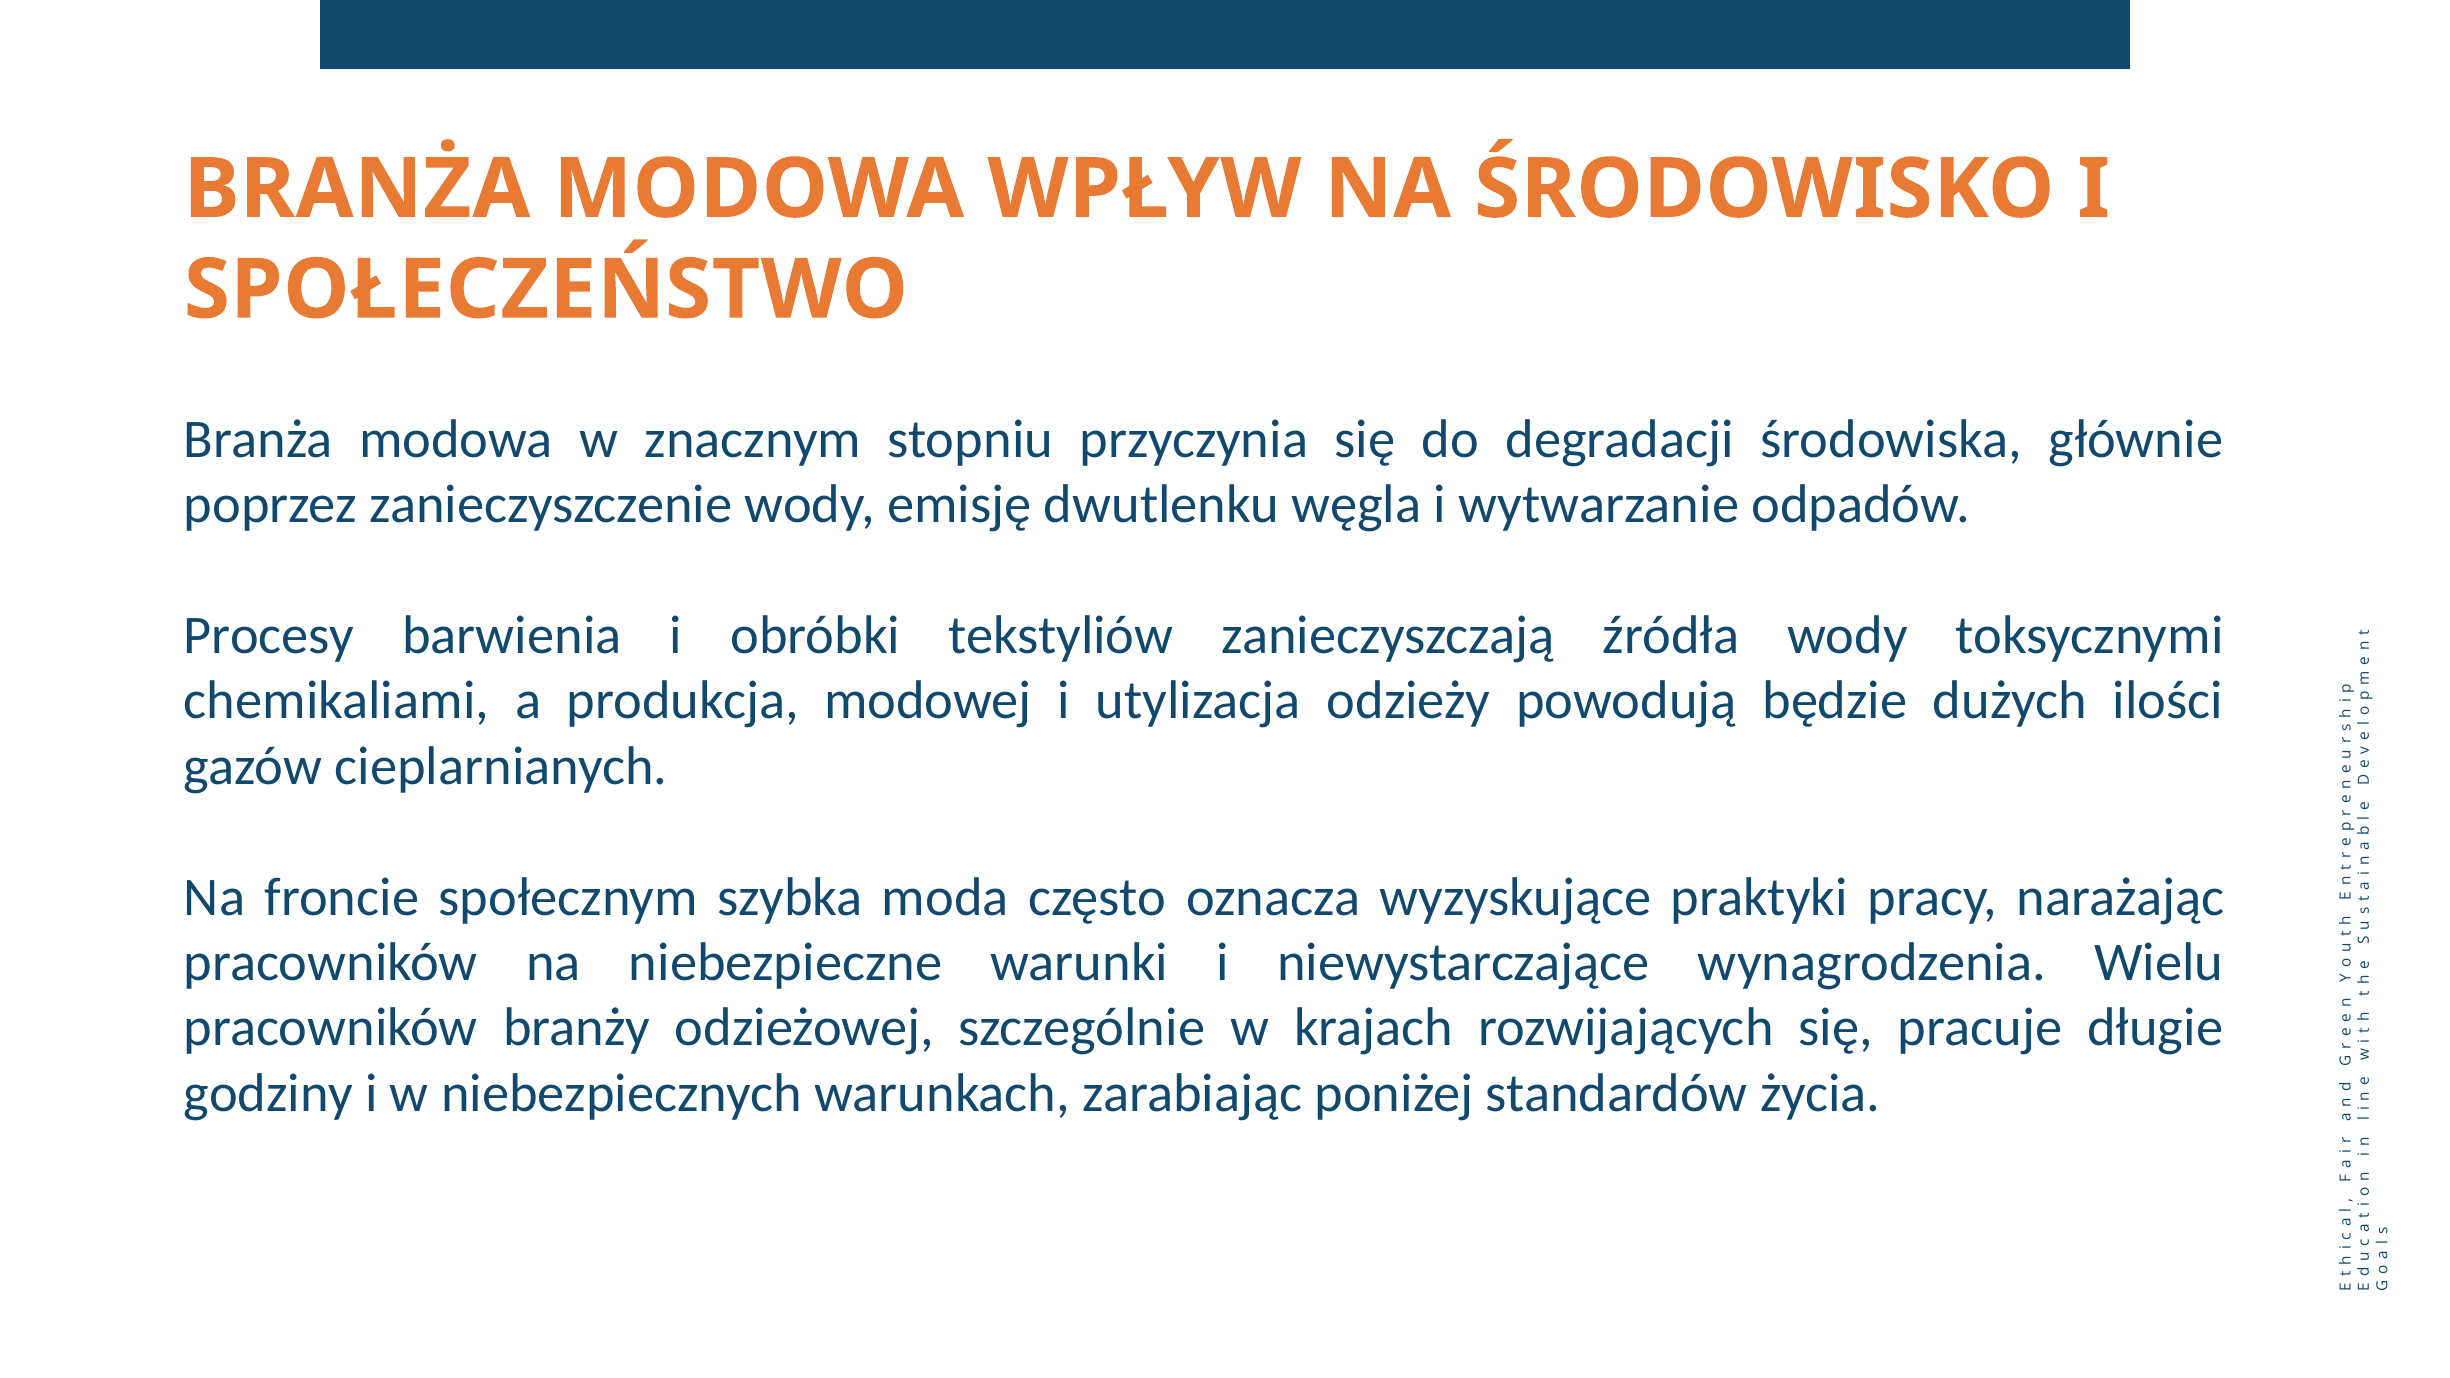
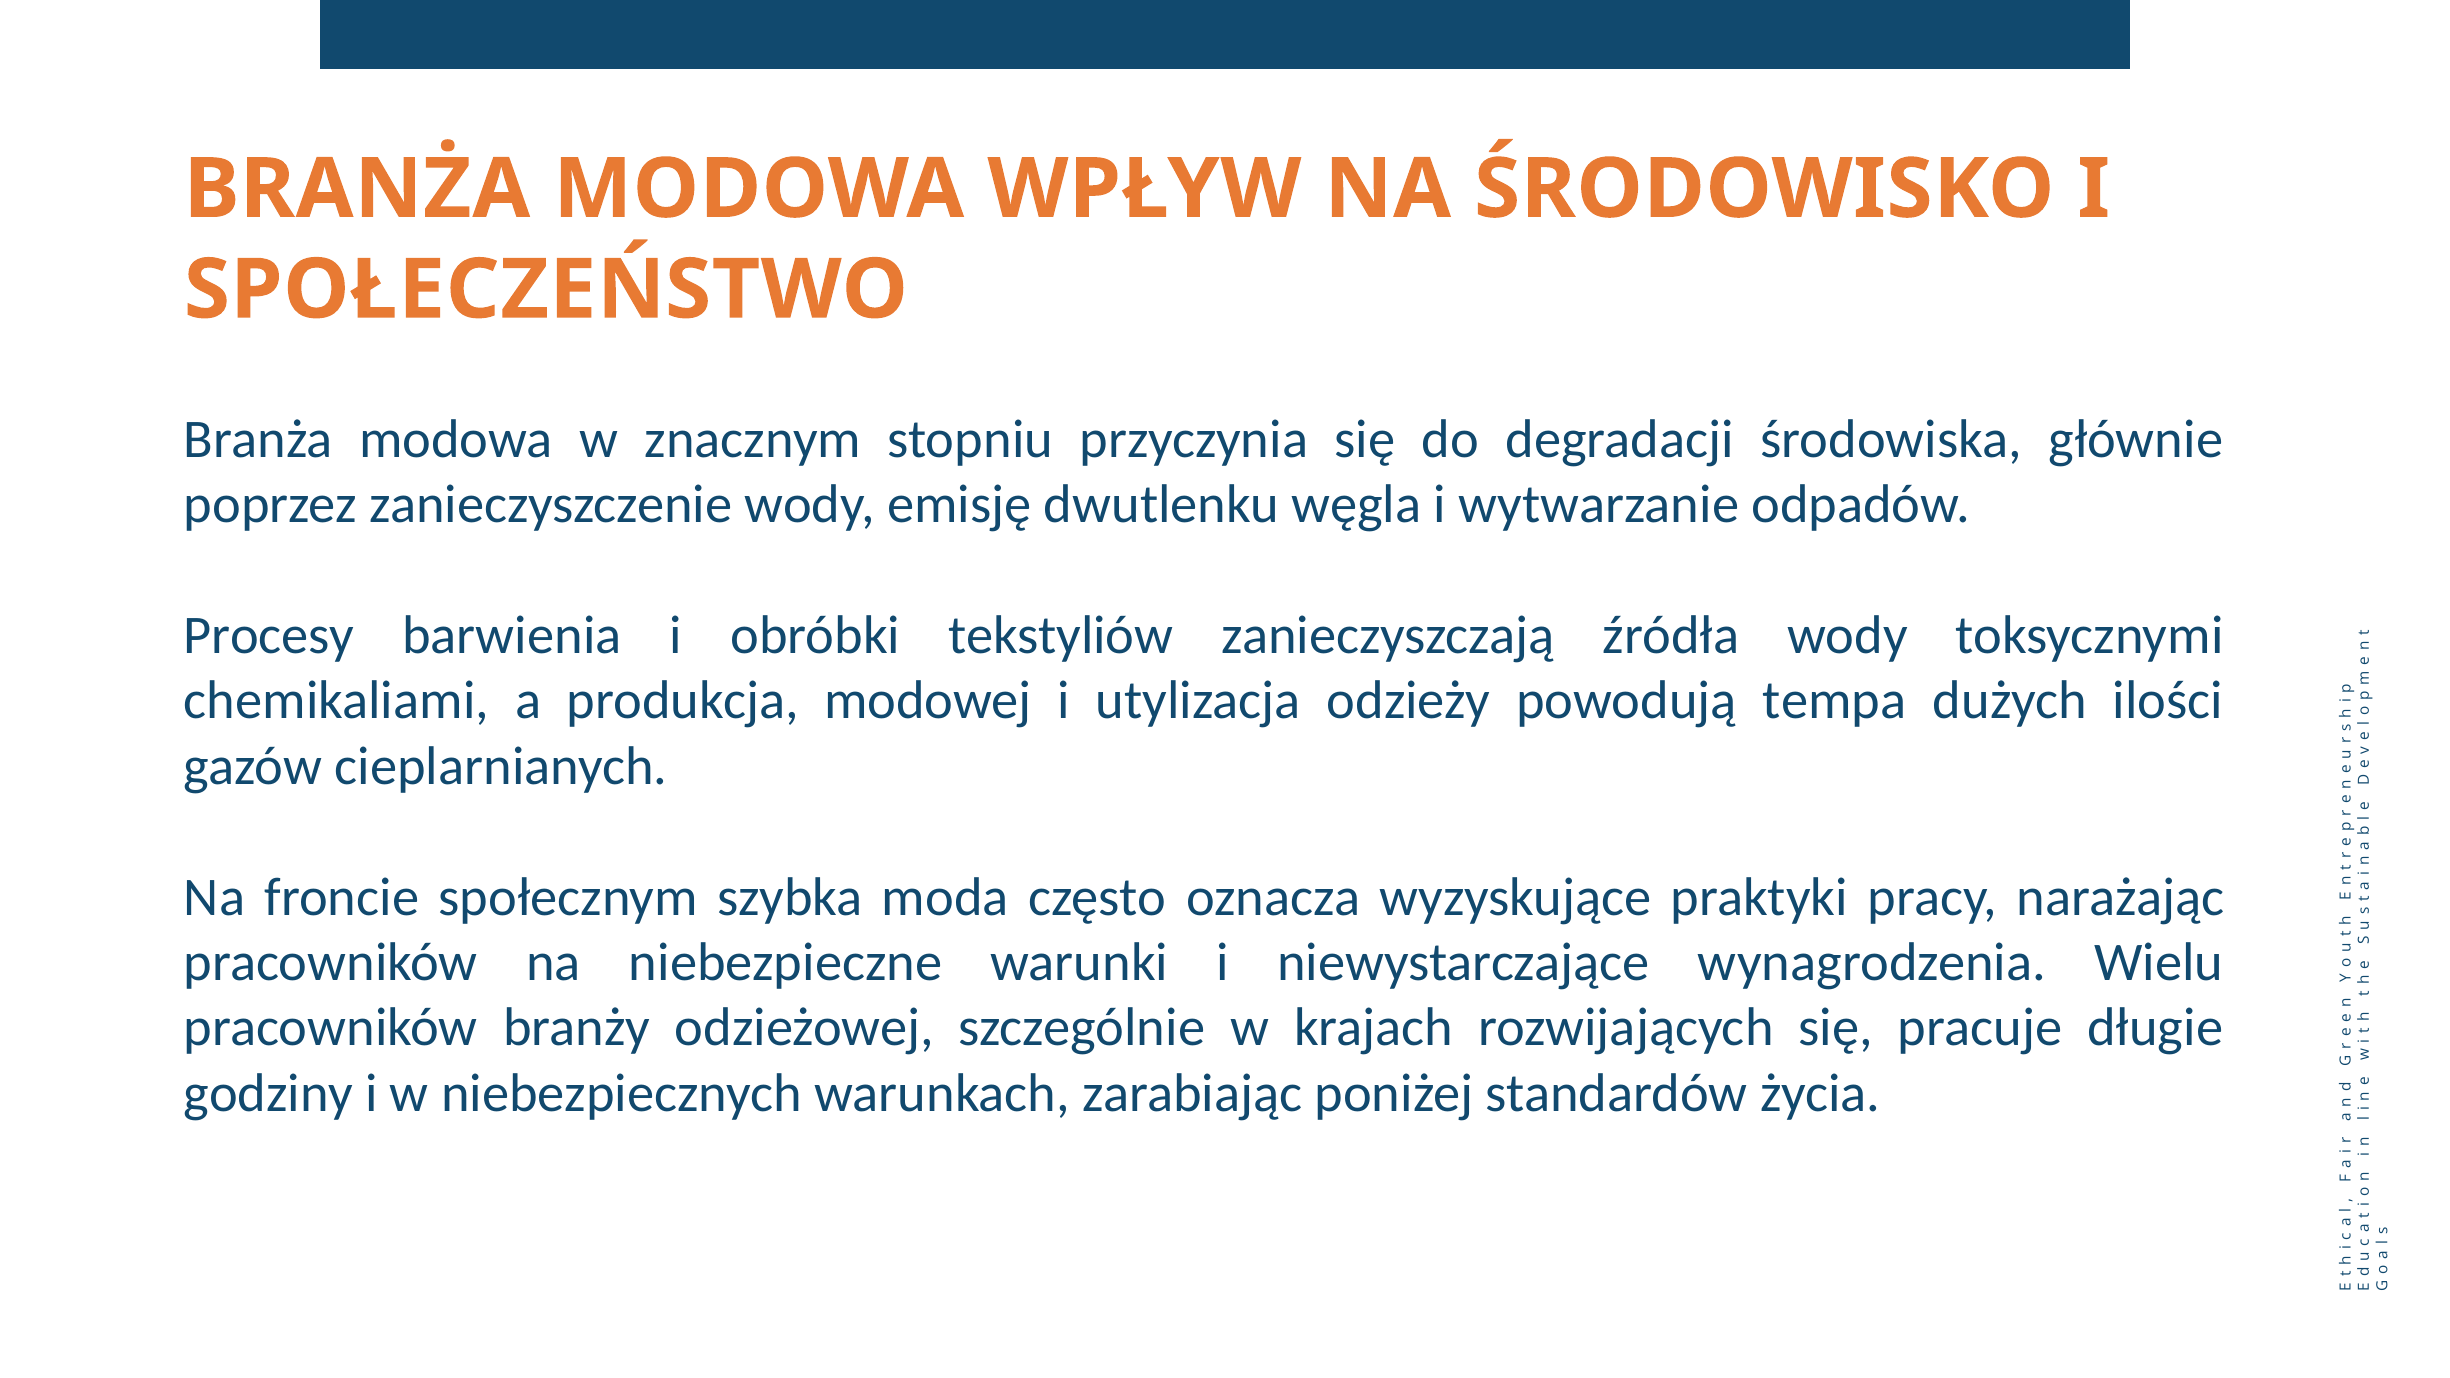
będzie: będzie -> tempa (1835, 701)
